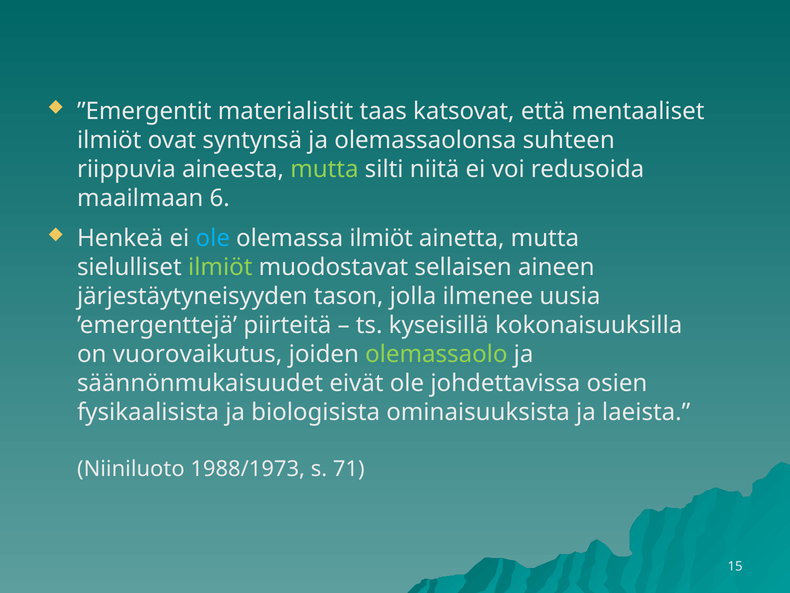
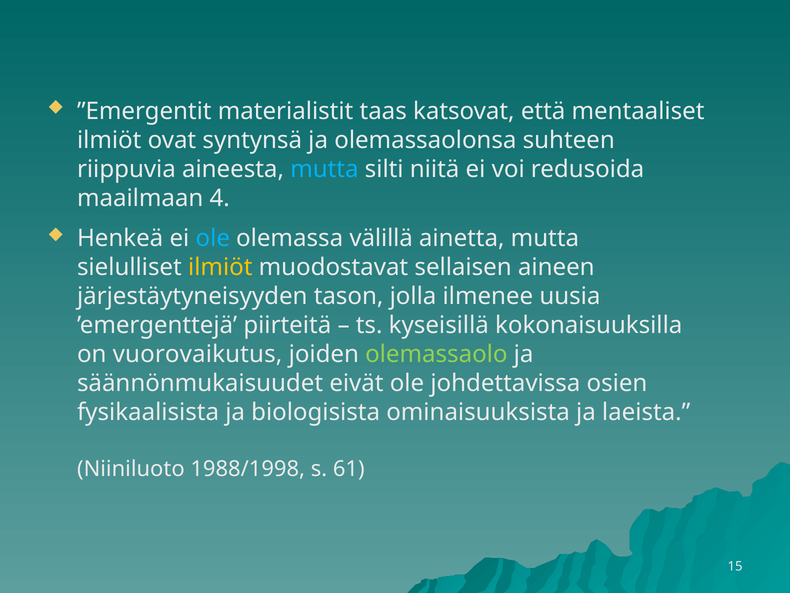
mutta colour: light green -> light blue (324, 169)
6: 6 -> 4 (220, 198)
olemassa ilmiöt: ilmiöt -> välillä (381, 238)
ilmiöt colour: light green -> yellow (220, 267)
1988/1973: 1988/1973 -> 1988/1998 (248, 468)
71: 71 -> 61 (349, 468)
